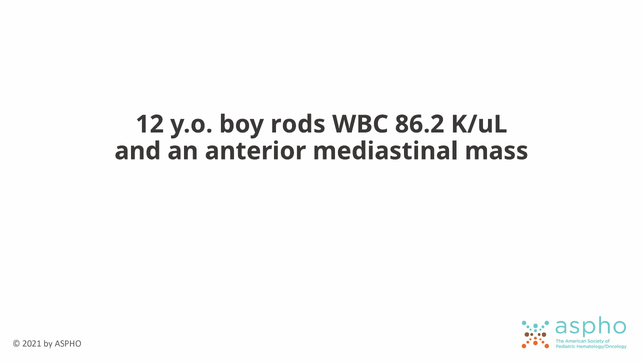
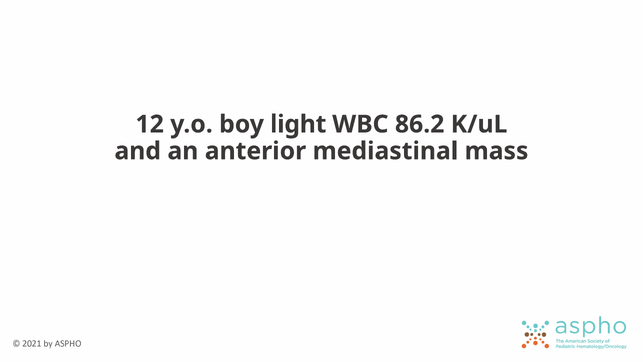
rods: rods -> light (298, 124)
